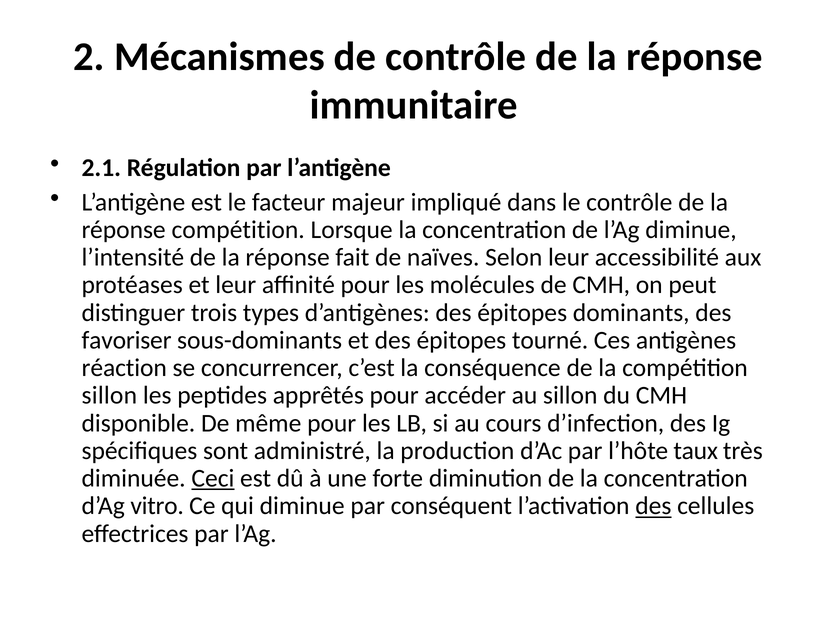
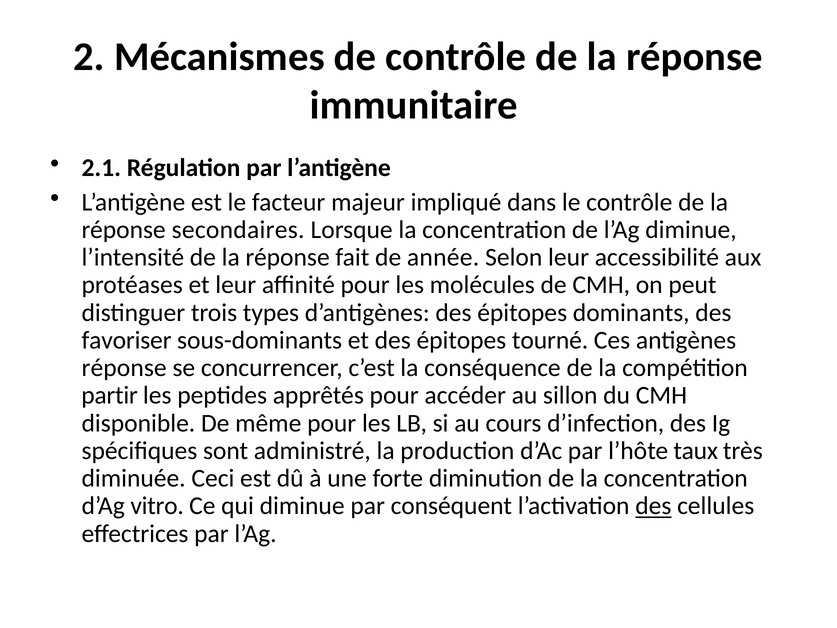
réponse compétition: compétition -> secondaires (238, 230)
naïves: naïves -> année (443, 257)
réaction: réaction -> réponse (124, 368)
sillon: sillon -> partir (110, 395)
Ceci underline: present -> none (213, 478)
